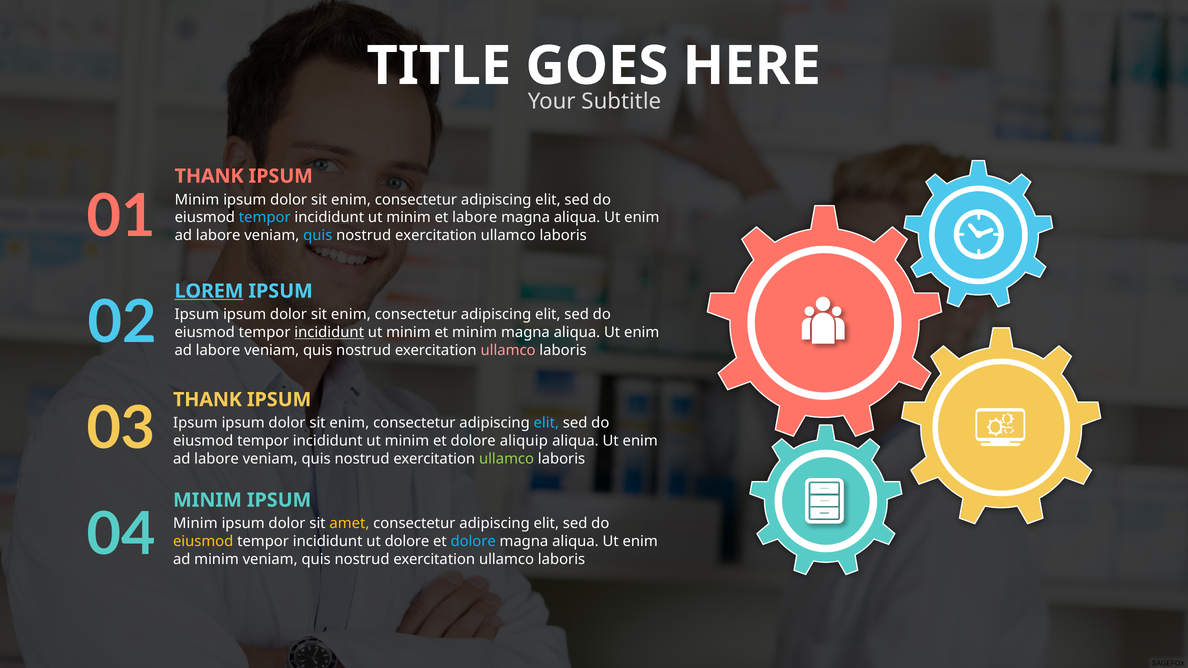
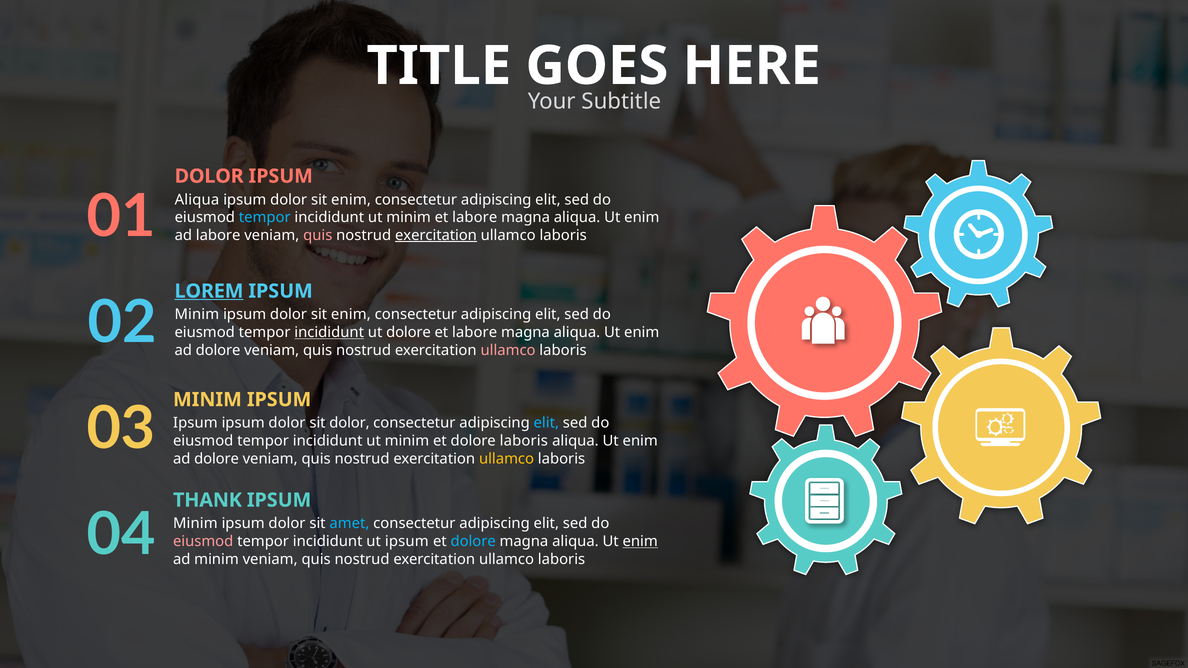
THANK: THANK -> DOLOR (209, 176)
Minim: Minim -> Aliqua (197, 200)
quis colour: light blue -> pink (318, 235)
exercitation underline: none -> present (436, 235)
Ipsum: Ipsum -> Minim (197, 315)
minim: minim -> dolore (408, 332)
minim: minim -> labore (475, 332)
labore: labore -> dolore (218, 350)
THANK: THANK -> MINIM (207, 400)
enim: enim -> dolor (349, 423)
dolore aliquip: aliquip -> laboris (524, 441)
labore: labore -> dolore (217, 459)
ullamco colour: light green -> yellow (507, 459)
MINIM: MINIM -> THANK (207, 500)
amet colour: yellow -> light blue (349, 524)
eiusmod colour: yellow -> pink (203, 542)
ut dolore: dolore -> ipsum (407, 542)
enim underline: none -> present (640, 542)
